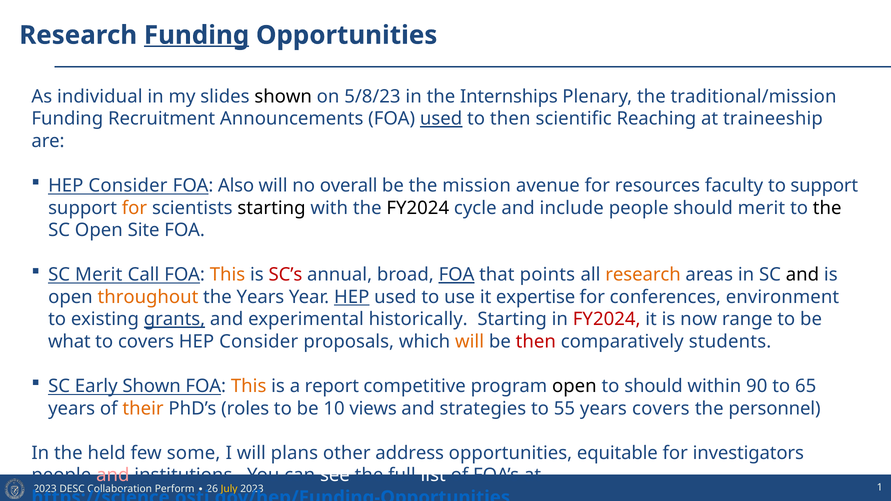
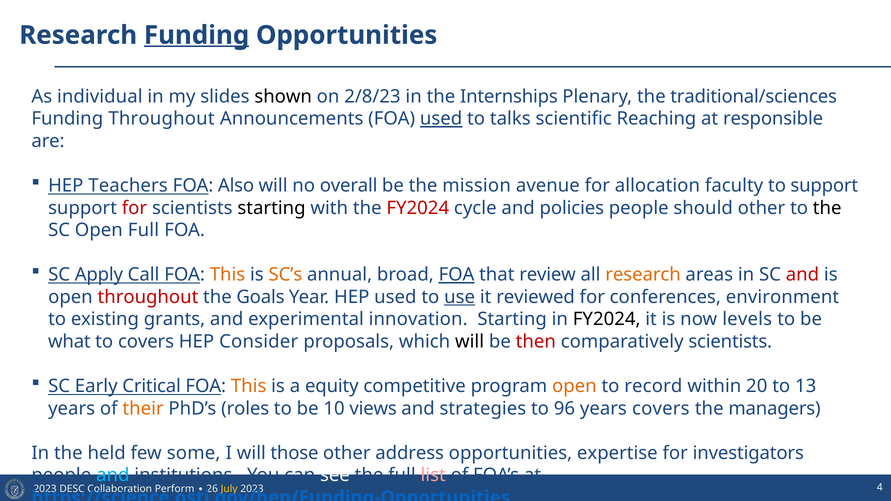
5/8/23: 5/8/23 -> 2/8/23 (372, 97)
traditional/mission: traditional/mission -> traditional/sciences (754, 97)
Funding Recruitment: Recruitment -> Throughout (161, 119)
to then: then -> talks (510, 119)
traineeship: traineeship -> responsible (773, 119)
Consider: Consider -> Teachers (128, 186)
resources: resources -> allocation (657, 186)
for colour: orange -> red (134, 208)
FY2024 colour: black -> red (418, 208)
include: include -> policies (572, 208)
should merit: merit -> other (761, 208)
Open Site: Site -> Full (143, 230)
SC Merit: Merit -> Apply (99, 275)
SC’s colour: red -> orange (285, 275)
points: points -> review (548, 275)
and colour: black -> red (802, 275)
throughout colour: orange -> red (148, 297)
the Years: Years -> Goals (260, 297)
HEP underline: present -> none (352, 297)
use underline: none -> present (460, 297)
expertise: expertise -> reviewed (536, 297)
grants underline: present -> none (175, 319)
historically: historically -> innovation (418, 319)
FY2024 colour: red -> black (607, 319)
range: range -> levels (747, 319)
will colour: orange -> black (470, 342)
comparatively students: students -> scientists (730, 342)
Early Shown: Shown -> Critical (152, 386)
report: report -> equity (332, 386)
open colour: black -> orange (574, 386)
to should: should -> record (653, 386)
90: 90 -> 20 (757, 386)
65: 65 -> 13 (806, 386)
55: 55 -> 96 (564, 409)
personnel: personnel -> managers (775, 409)
plans: plans -> those (294, 453)
equitable: equitable -> expertise (617, 453)
and colour: pink -> light blue (113, 475)
list colour: white -> pink (433, 475)
1: 1 -> 4 (880, 488)
